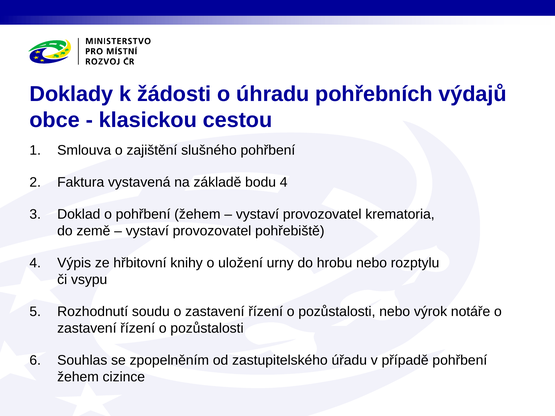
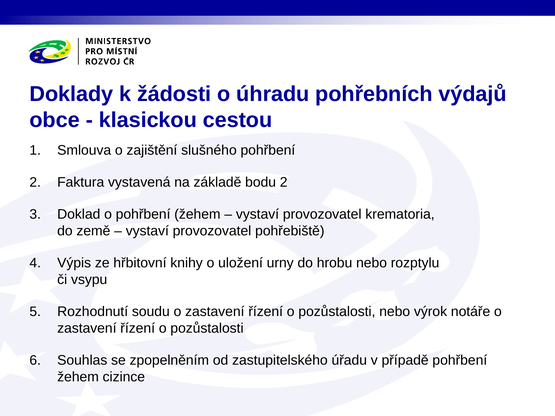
bodu 4: 4 -> 2 (284, 182)
